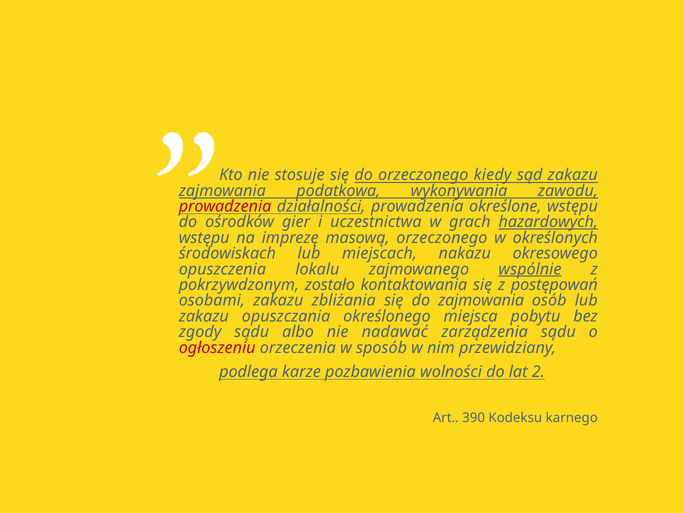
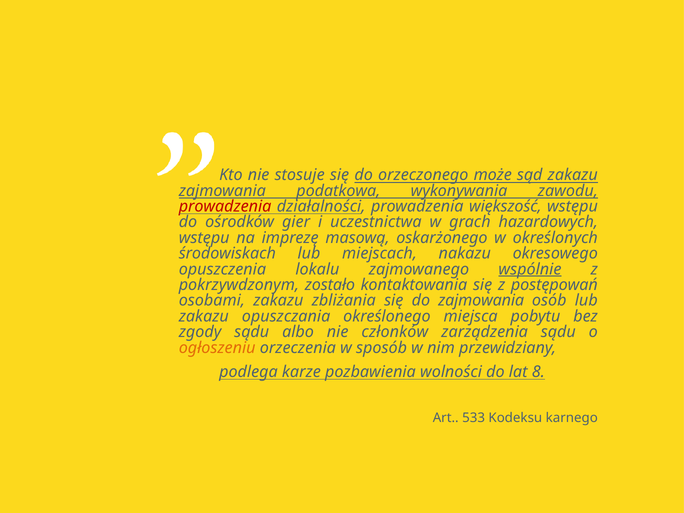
kiedy: kiedy -> może (493, 175)
określone: określone -> większość (505, 206)
hazardowych underline: present -> none (548, 222)
masową orzeczonego: orzeczonego -> oskarżonego (442, 238)
nadawać: nadawać -> członków (395, 332)
ogłoszeniu colour: red -> orange (217, 348)
2: 2 -> 8 (538, 372)
390: 390 -> 533 (474, 418)
